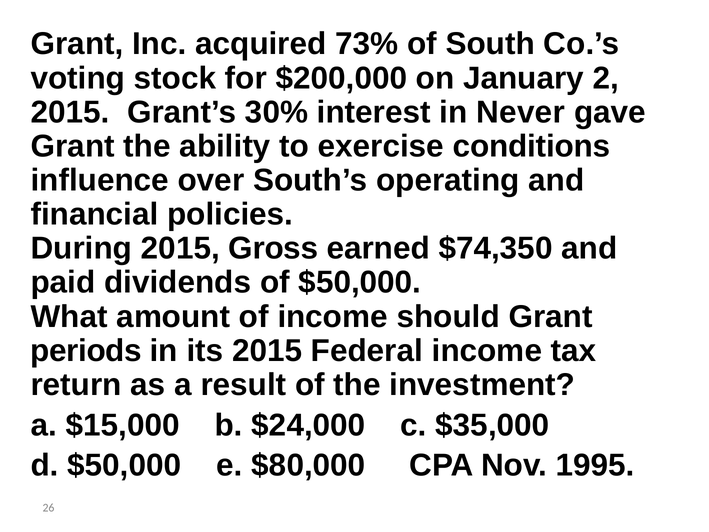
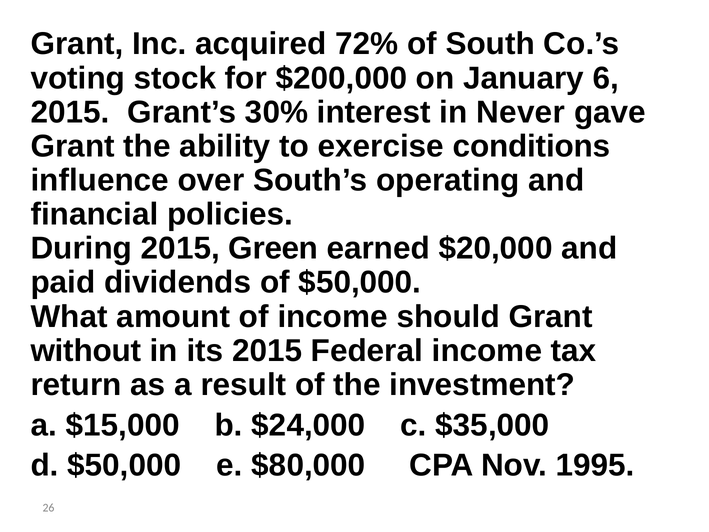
73%: 73% -> 72% (367, 44)
2: 2 -> 6 (606, 78)
Gross: Gross -> Green (273, 248)
$74,350: $74,350 -> $20,000 (496, 248)
periods: periods -> without (86, 351)
